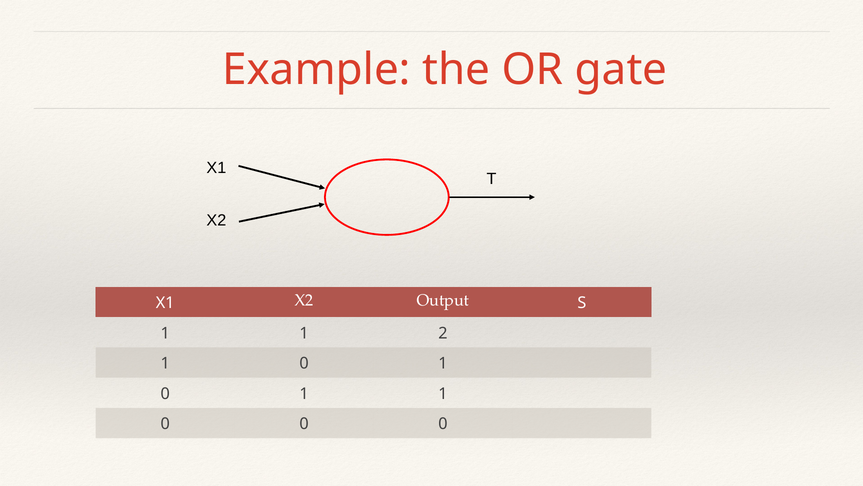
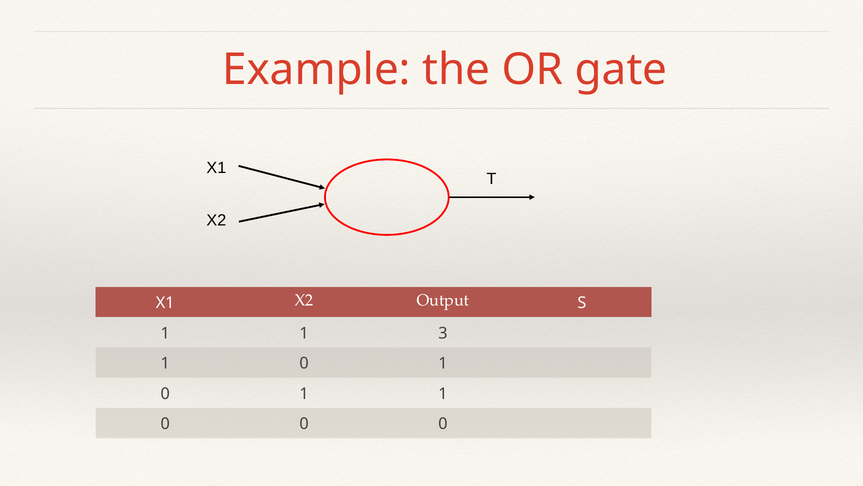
2: 2 -> 3 (443, 333)
